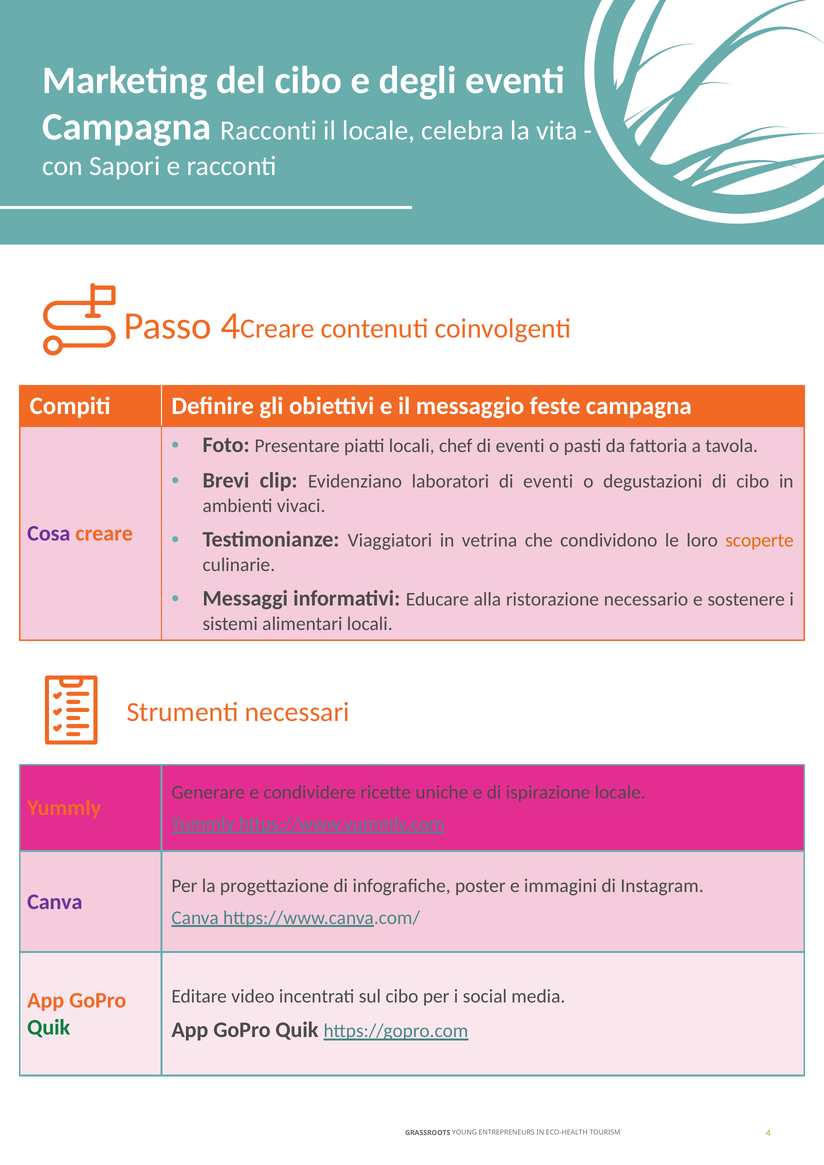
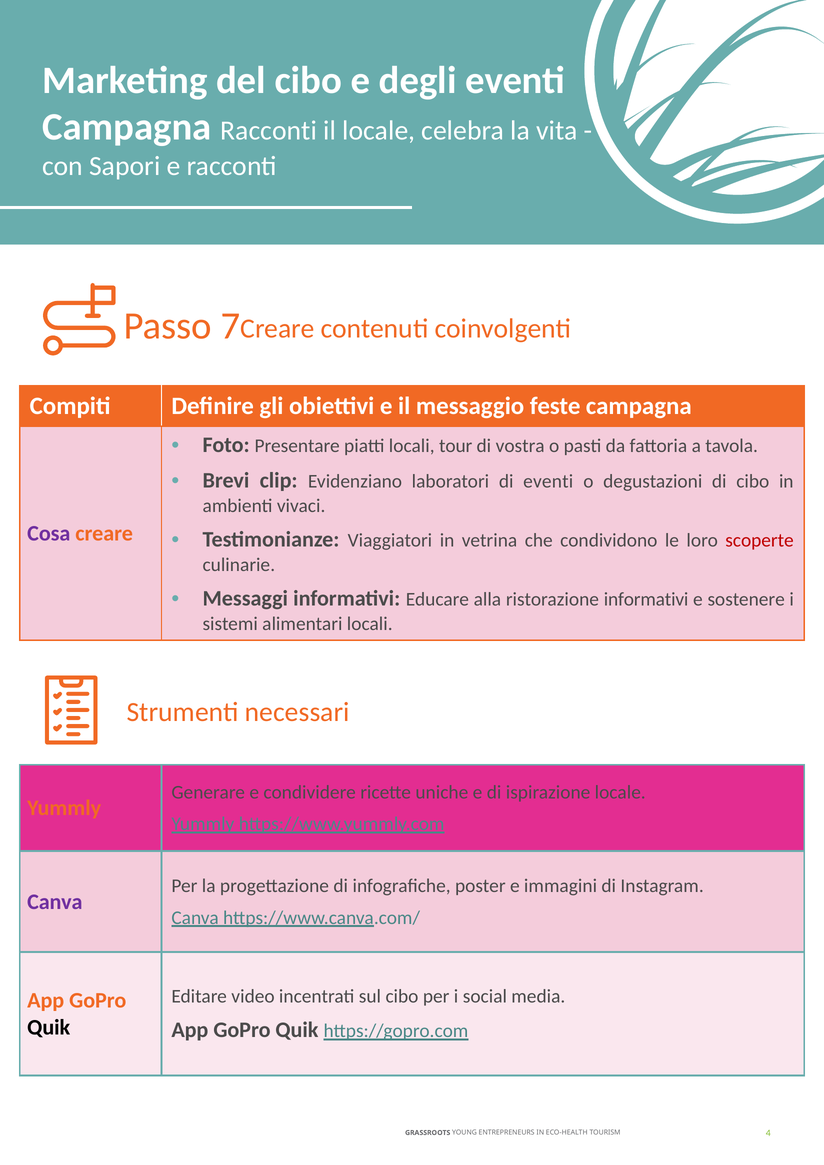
Passo 4: 4 -> 7 (230, 326)
chef: chef -> tour (456, 446)
eventi: eventi -> vostra (520, 446)
scoperte colour: orange -> red (760, 541)
ristorazione necessario: necessario -> informativi (646, 600)
Quik colour: green -> black (49, 1028)
